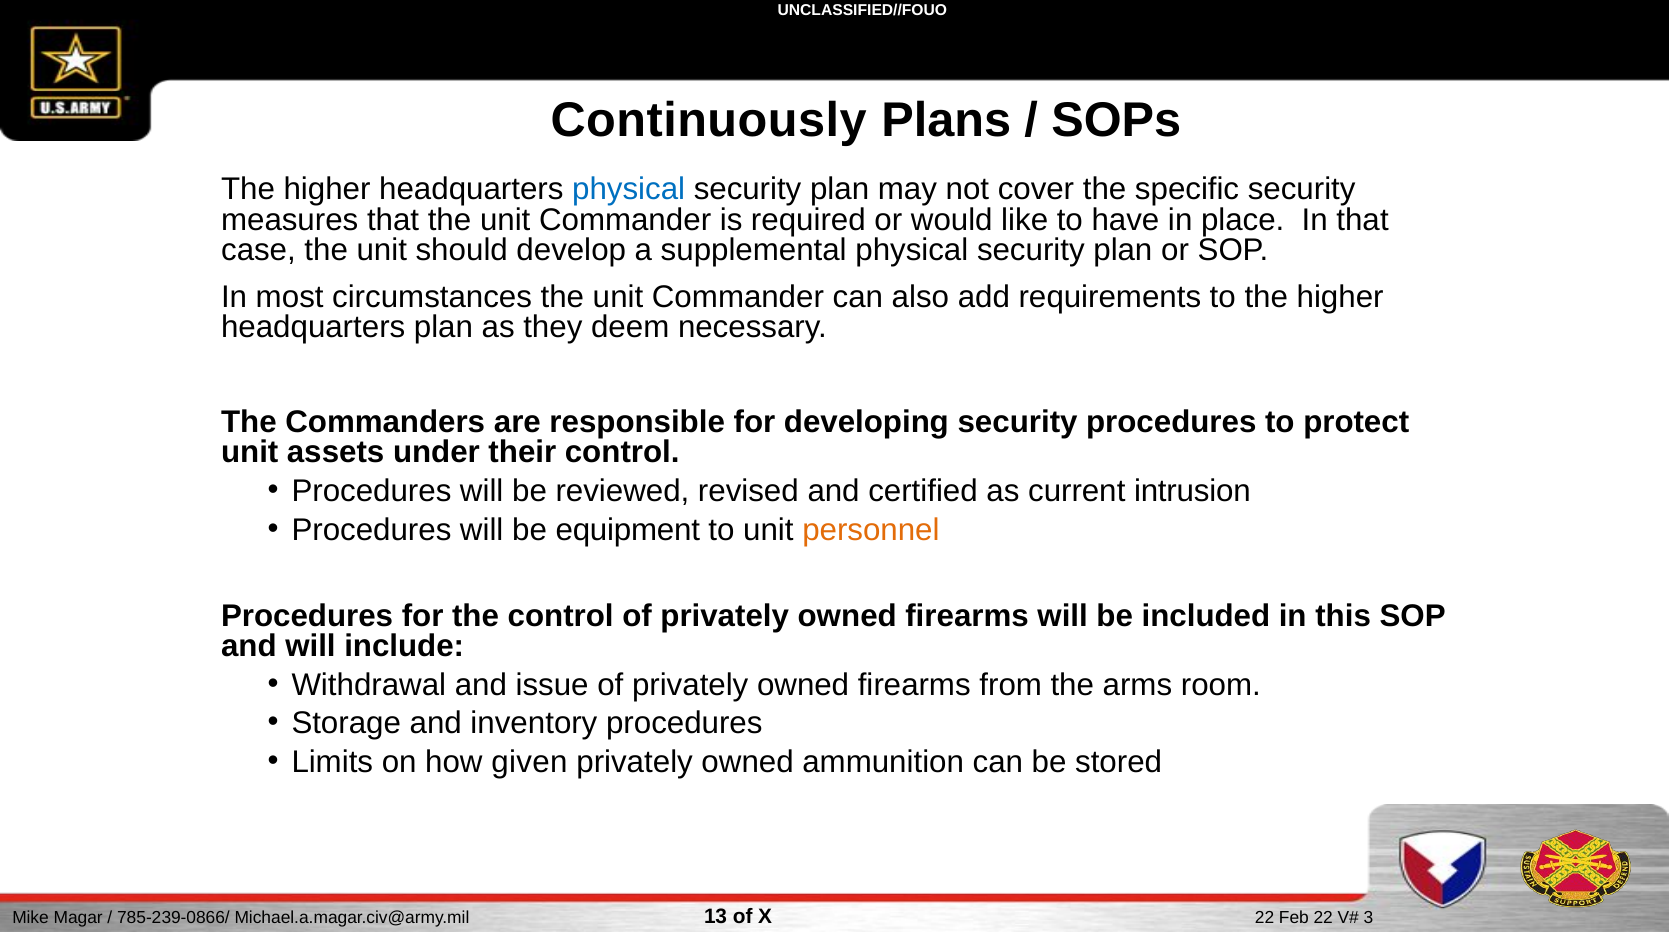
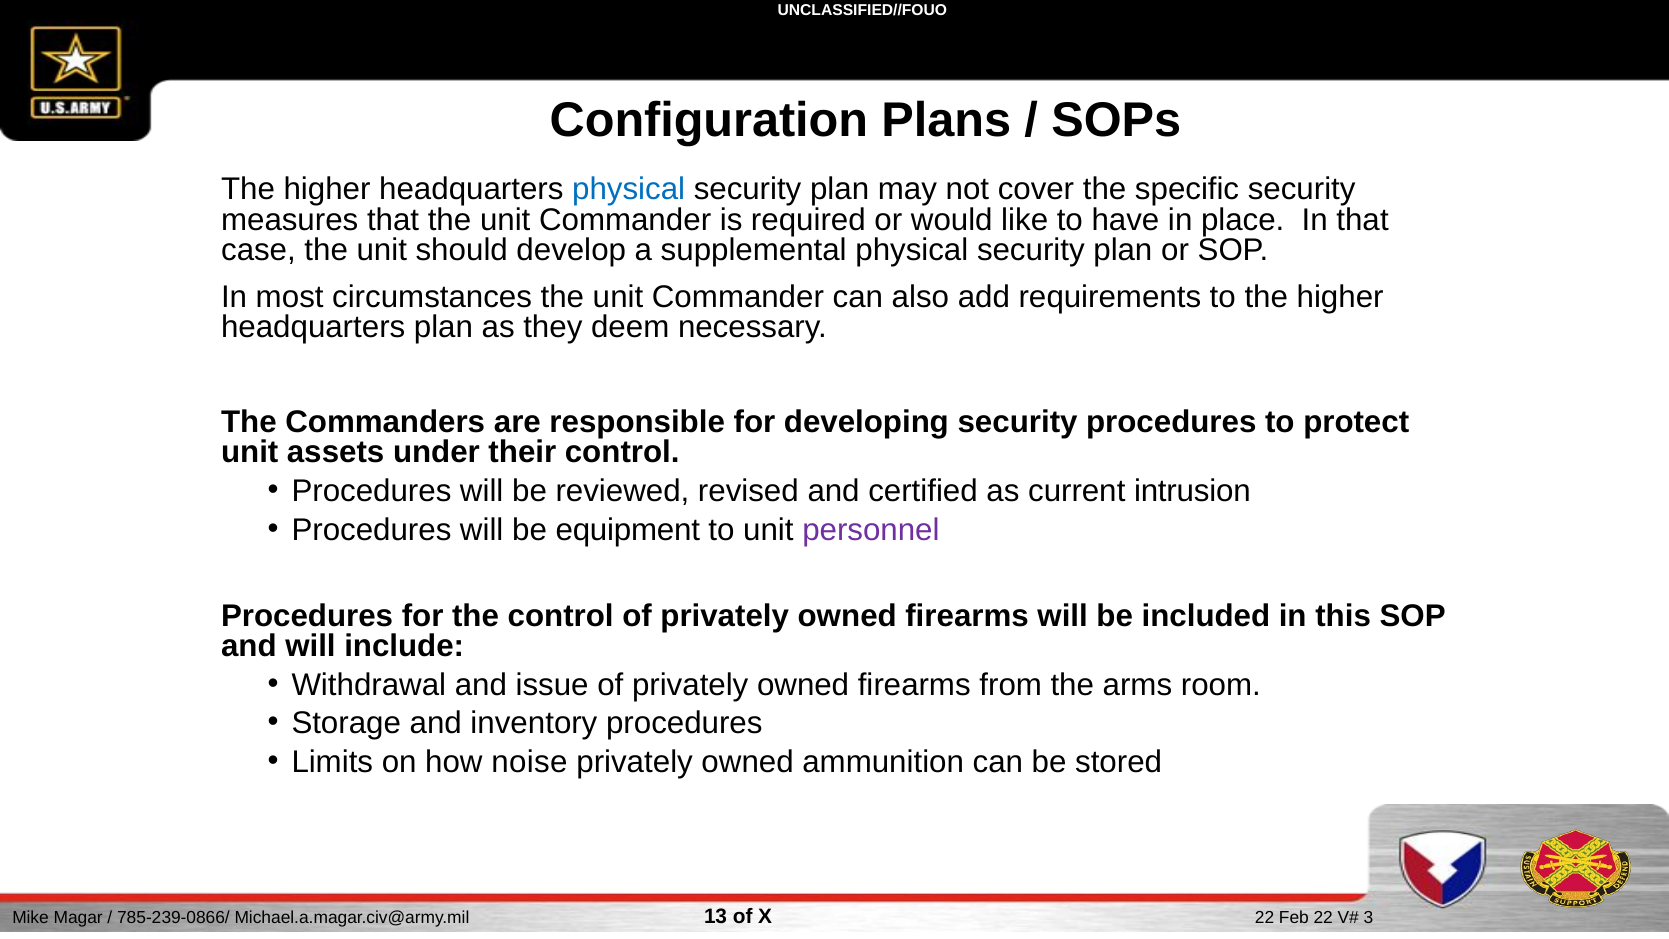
Continuously: Continuously -> Configuration (709, 121)
personnel colour: orange -> purple (871, 530)
given: given -> noise (529, 762)
